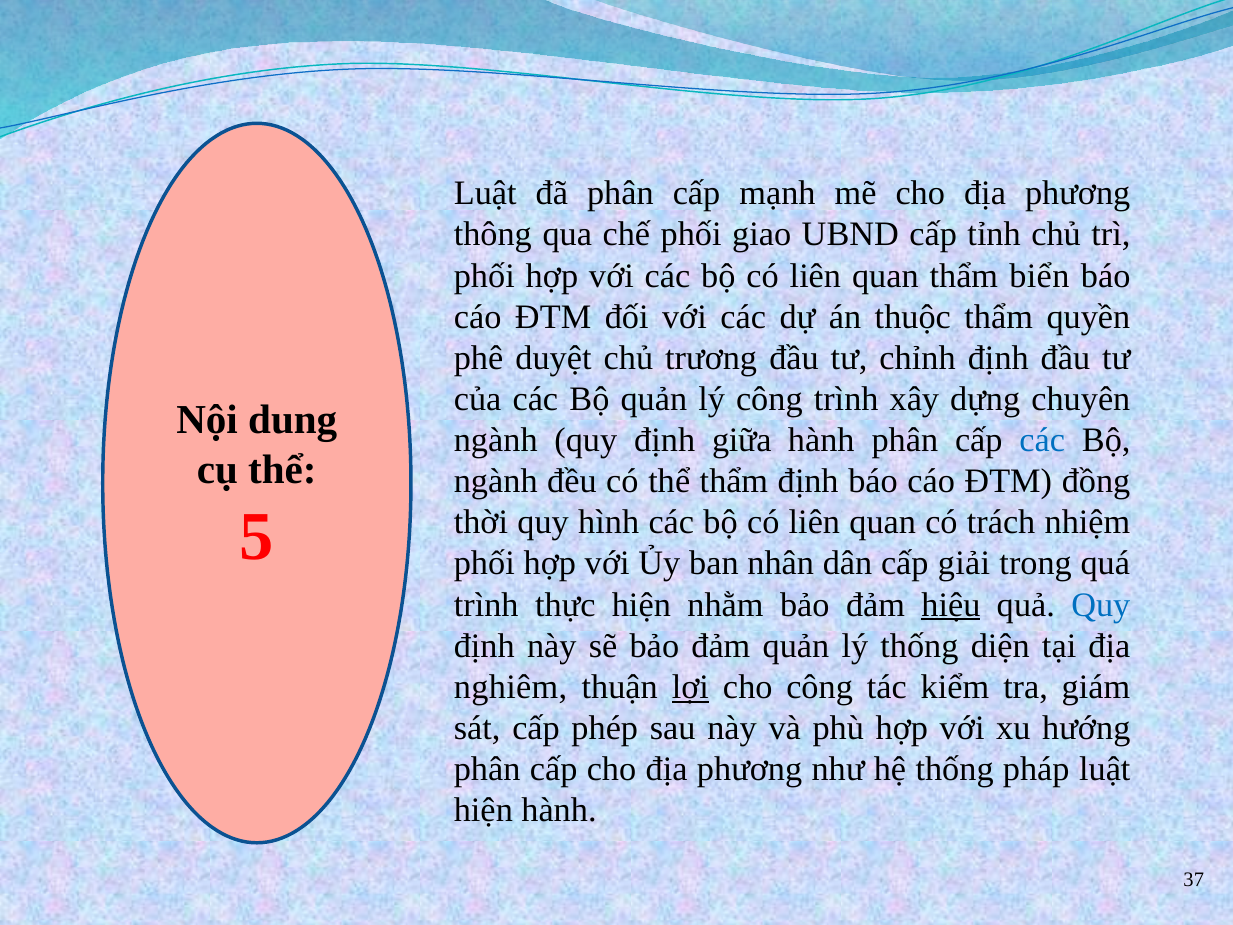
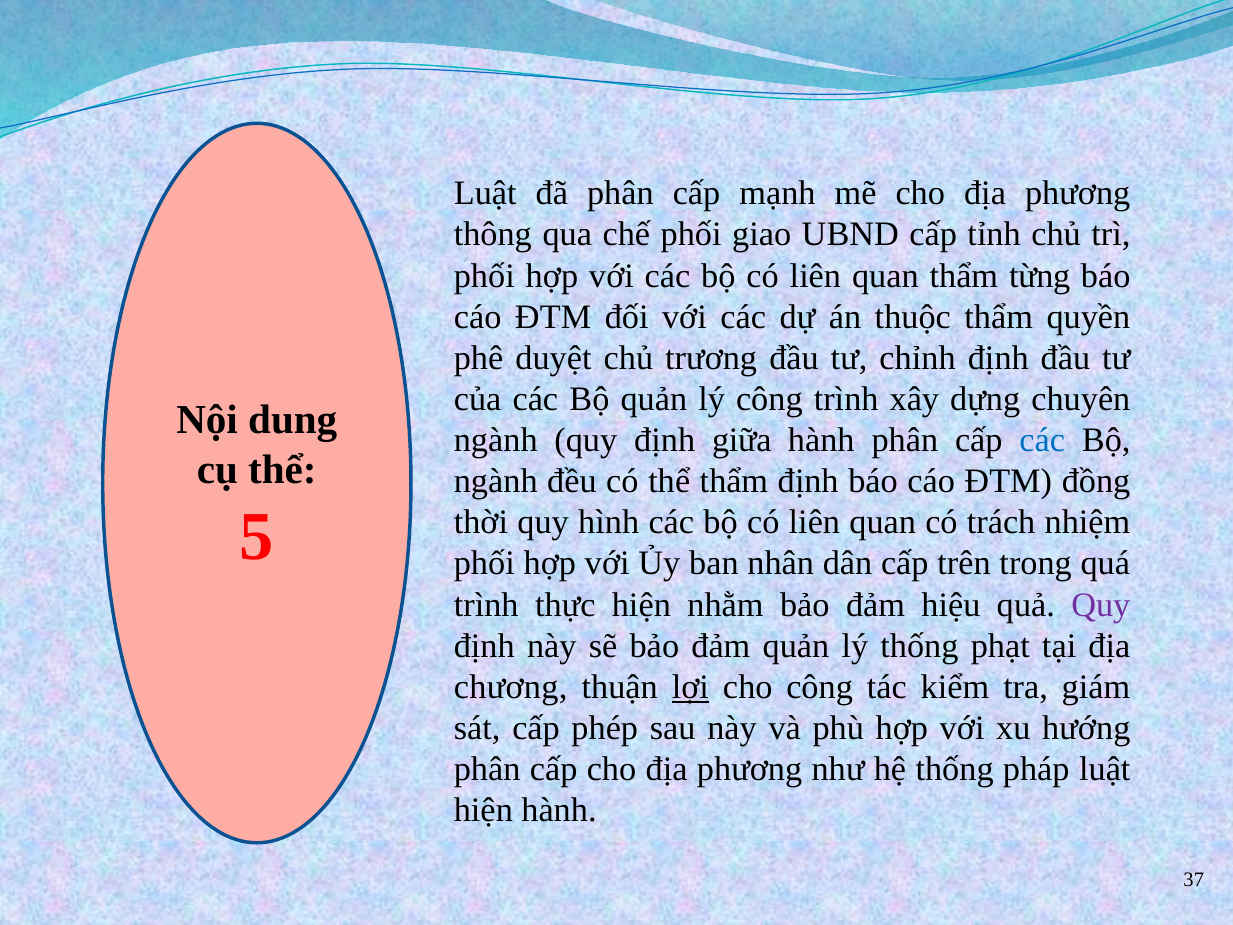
biển: biển -> từng (1040, 276)
giải: giải -> trên (964, 563)
hiệu underline: present -> none (951, 605)
Quy colour: blue -> purple (1101, 605)
diện: diện -> phạt (1000, 646)
nghiêm: nghiêm -> chương (511, 687)
